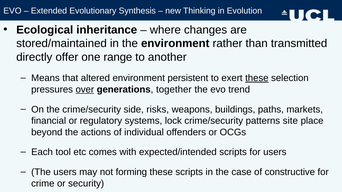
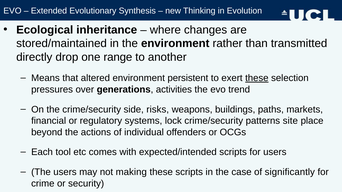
offer: offer -> drop (67, 57)
over underline: present -> none (85, 90)
together: together -> activities (174, 90)
forming: forming -> making (131, 172)
constructive: constructive -> significantly (290, 172)
